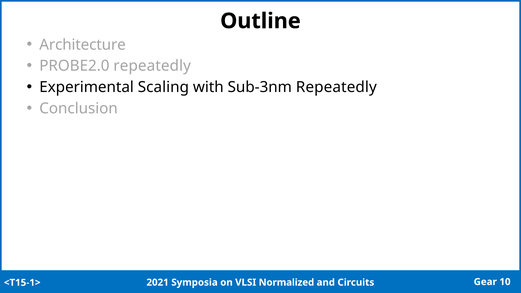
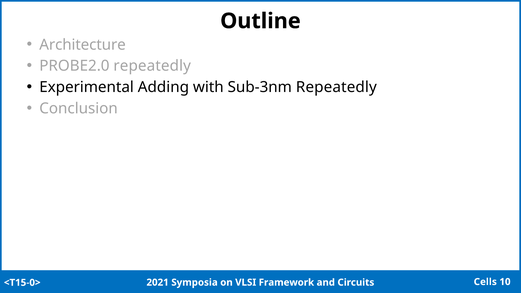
Scaling: Scaling -> Adding (163, 87)
Gear: Gear -> Cells (485, 282)
Normalized: Normalized -> Framework (286, 282)
<T15-1>: <T15-1> -> <T15-0> (22, 283)
